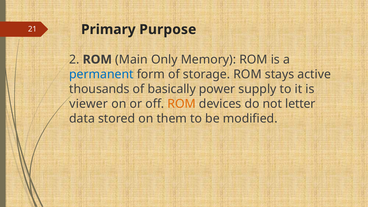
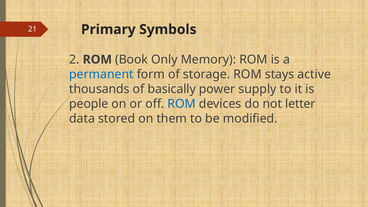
Purpose: Purpose -> Symbols (168, 29)
Main: Main -> Book (132, 60)
viewer: viewer -> people (89, 104)
ROM colour: orange -> blue (182, 104)
